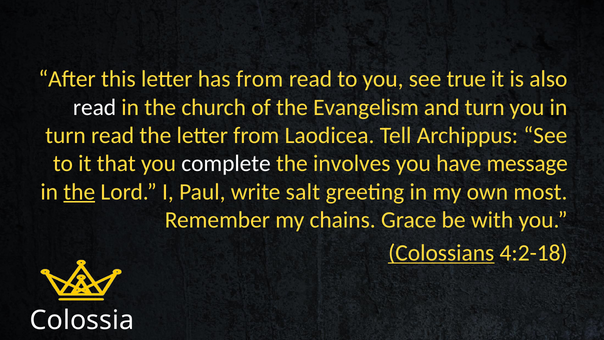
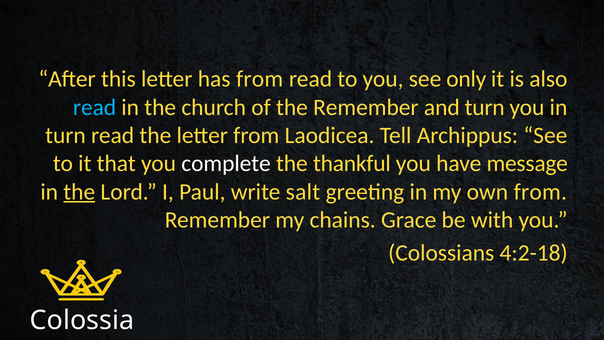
true: true -> only (466, 79)
read colour: white -> light blue (95, 107)
the Evangelism: Evangelism -> Remember (366, 107)
involves: involves -> thankful (352, 164)
own most: most -> from (540, 192)
Colossians underline: present -> none (441, 253)
